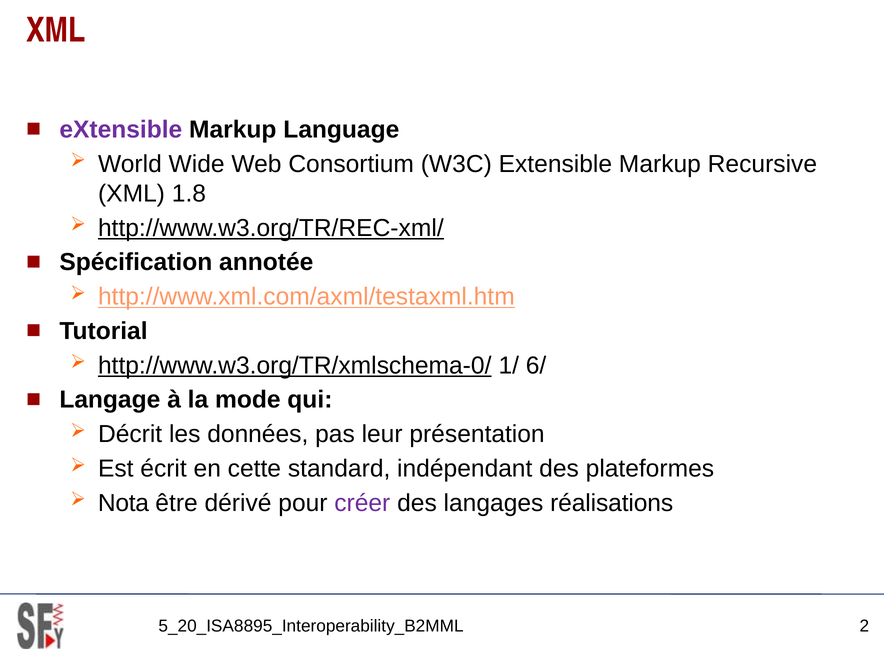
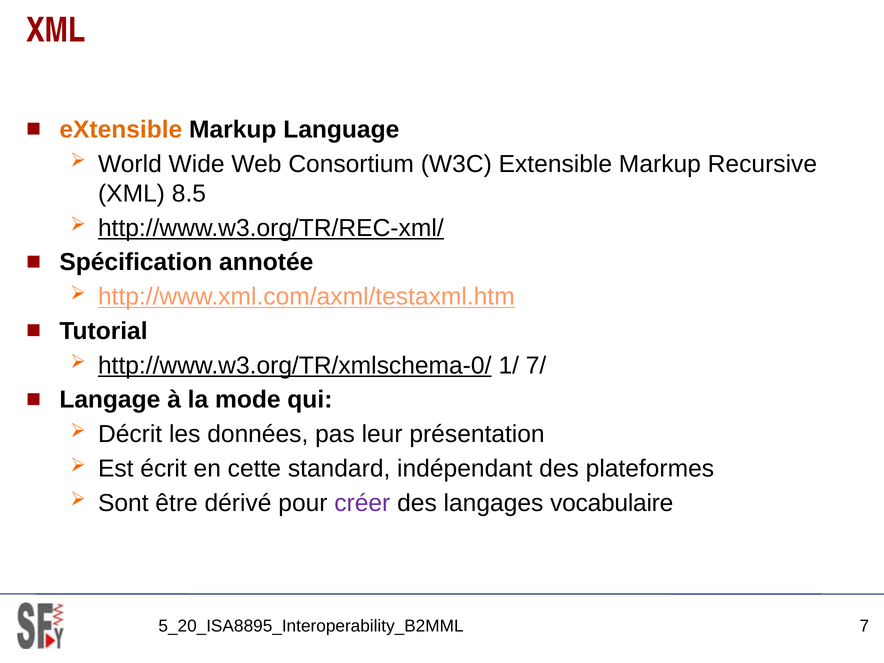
eXtensible colour: purple -> orange (121, 130)
1.8: 1.8 -> 8.5 (189, 194)
6/: 6/ -> 7/ (536, 366)
Nota: Nota -> Sont (123, 503)
réalisations: réalisations -> vocabulaire (612, 503)
2: 2 -> 7 (864, 626)
